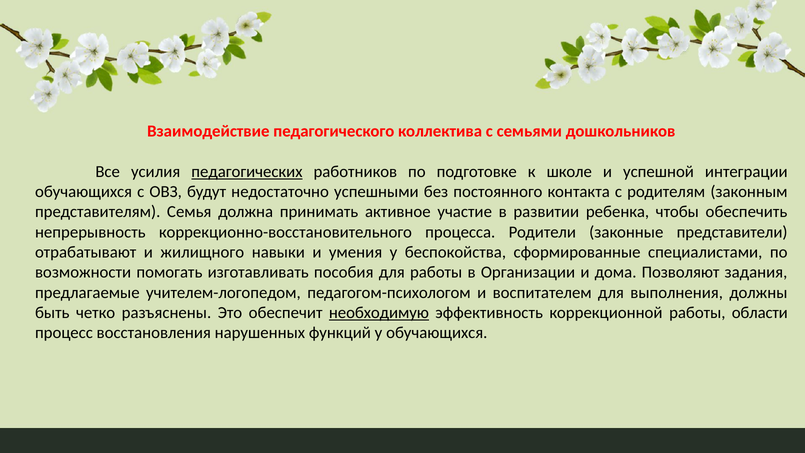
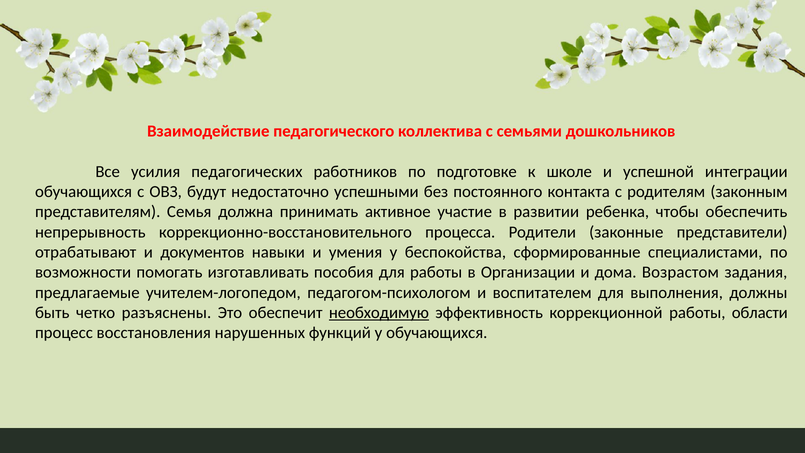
педагогических underline: present -> none (247, 172)
жилищного: жилищного -> документов (202, 252)
Позволяют: Позволяют -> Возрастом (680, 272)
